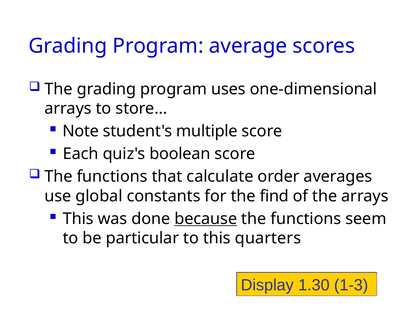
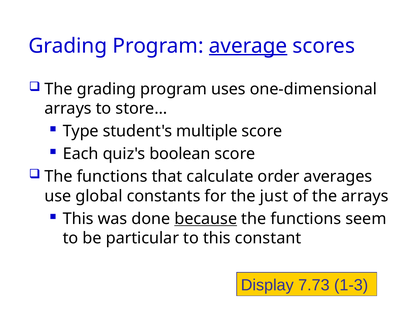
average underline: none -> present (248, 46)
Note: Note -> Type (81, 131)
find: find -> just (274, 196)
quarters: quarters -> constant (268, 238)
1.30: 1.30 -> 7.73 (314, 285)
